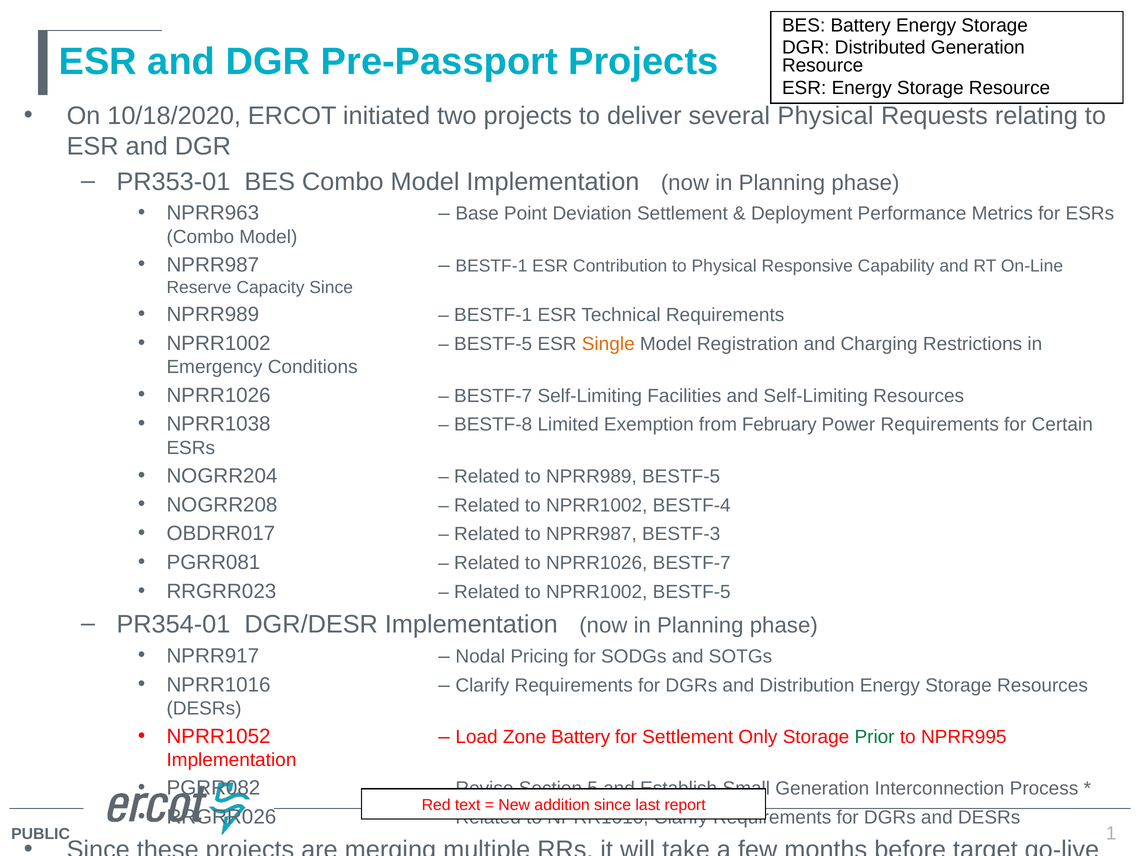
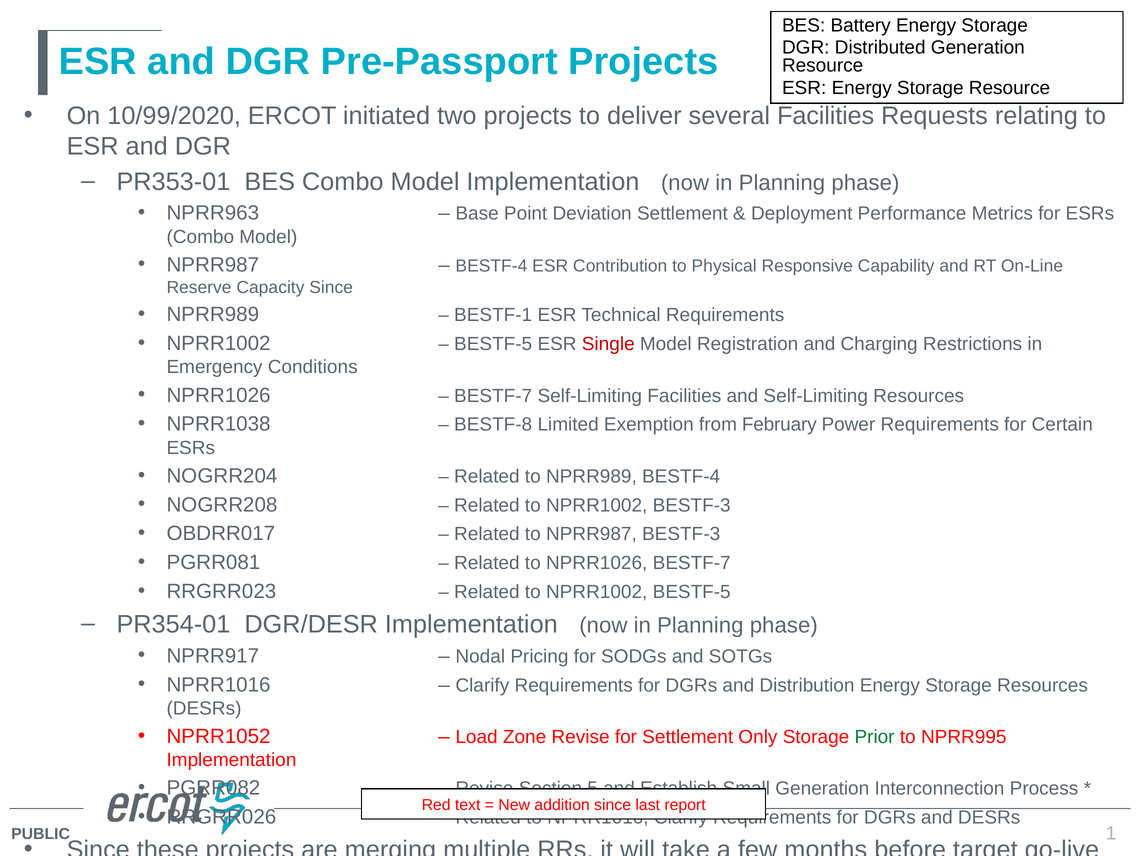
10/18/2020: 10/18/2020 -> 10/99/2020 (174, 116)
several Physical: Physical -> Facilities (826, 116)
BESTF-1: BESTF-1 -> BESTF-4 (491, 266)
Single colour: orange -> red (608, 344)
NPRR989 BESTF-5: BESTF-5 -> BESTF-4 (681, 477)
NPRR1002 BESTF-4: BESTF-4 -> BESTF-3 (692, 506)
Zone Battery: Battery -> Revise (581, 737)
